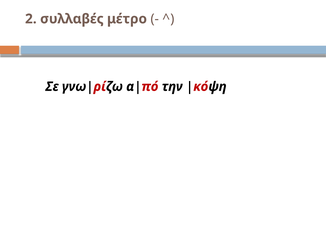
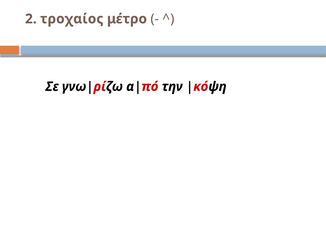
συλλαβές: συλλαβές -> τροχαίος (72, 19)
